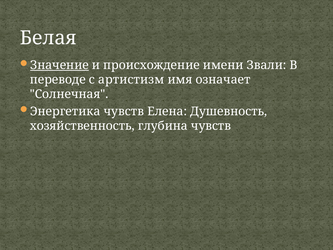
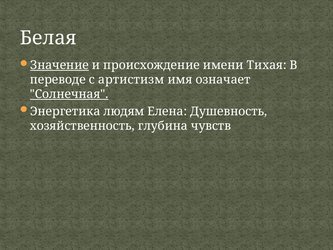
Звали: Звали -> Тихая (267, 65)
Солнечная underline: none -> present (69, 94)
Энергетика чувств: чувств -> людям (124, 111)
